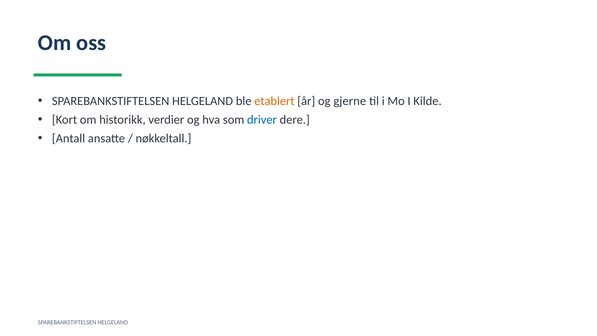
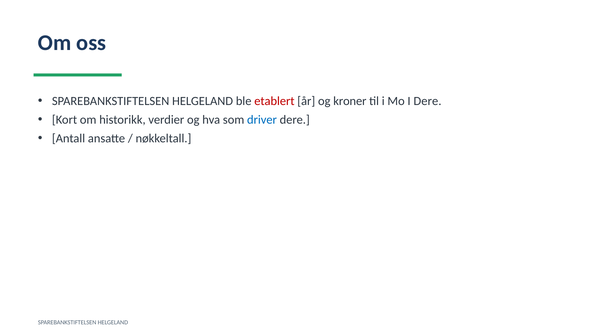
etablert colour: orange -> red (274, 101)
gjerne: gjerne -> kroner (350, 101)
I Kilde: Kilde -> Dere (428, 101)
